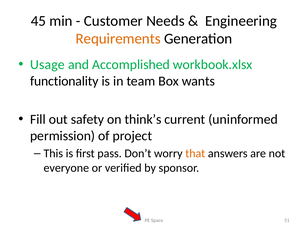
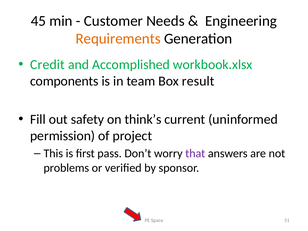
Usage: Usage -> Credit (47, 65)
functionality: functionality -> components (64, 81)
wants: wants -> result (198, 81)
that colour: orange -> purple (195, 154)
everyone: everyone -> problems (66, 168)
